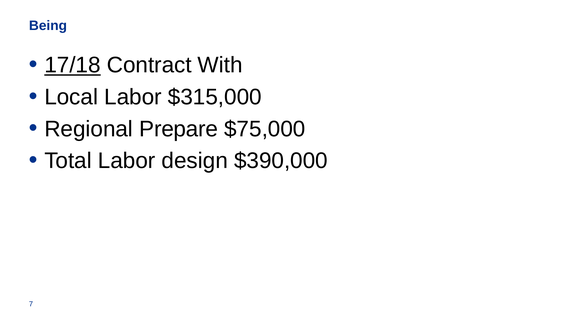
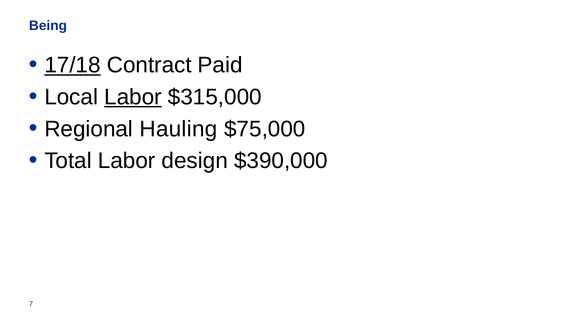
With: With -> Paid (220, 65)
Labor underline: none -> present (133, 97)
Prepare: Prepare -> Hauling (178, 129)
